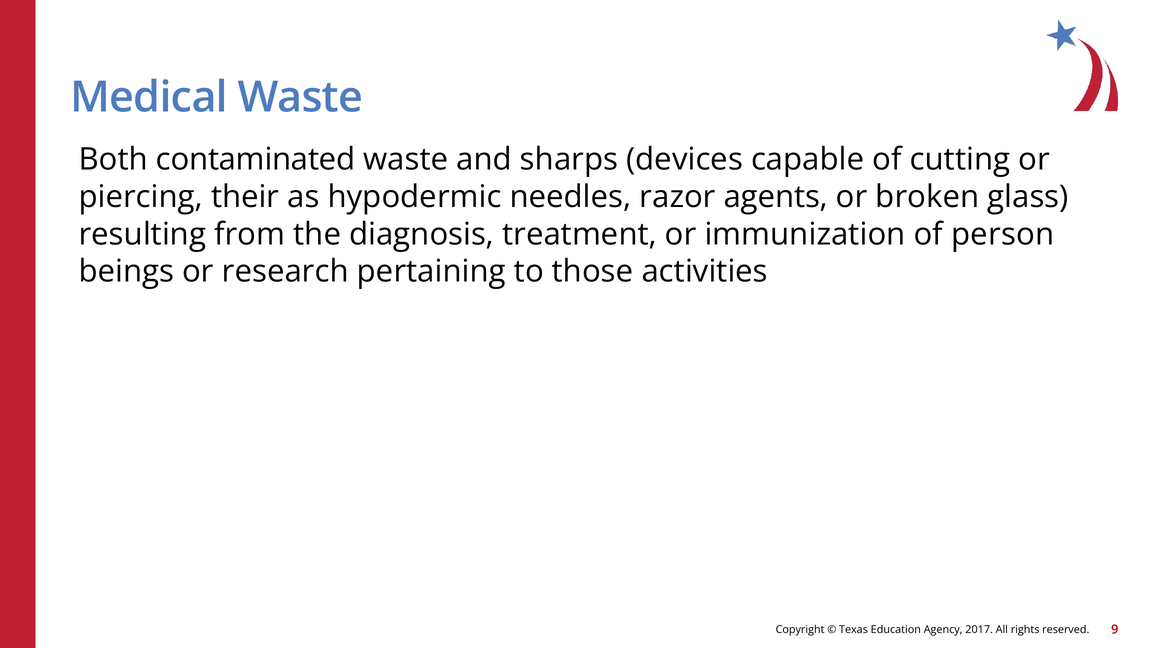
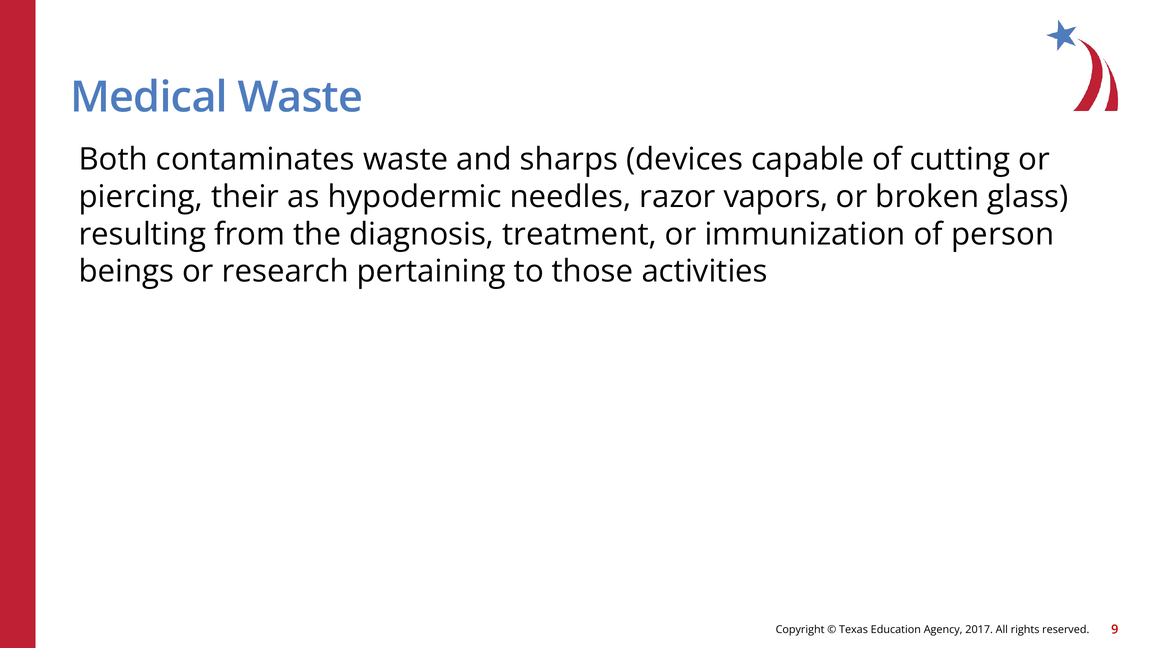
contaminated: contaminated -> contaminates (255, 160)
agents: agents -> vapors (776, 197)
